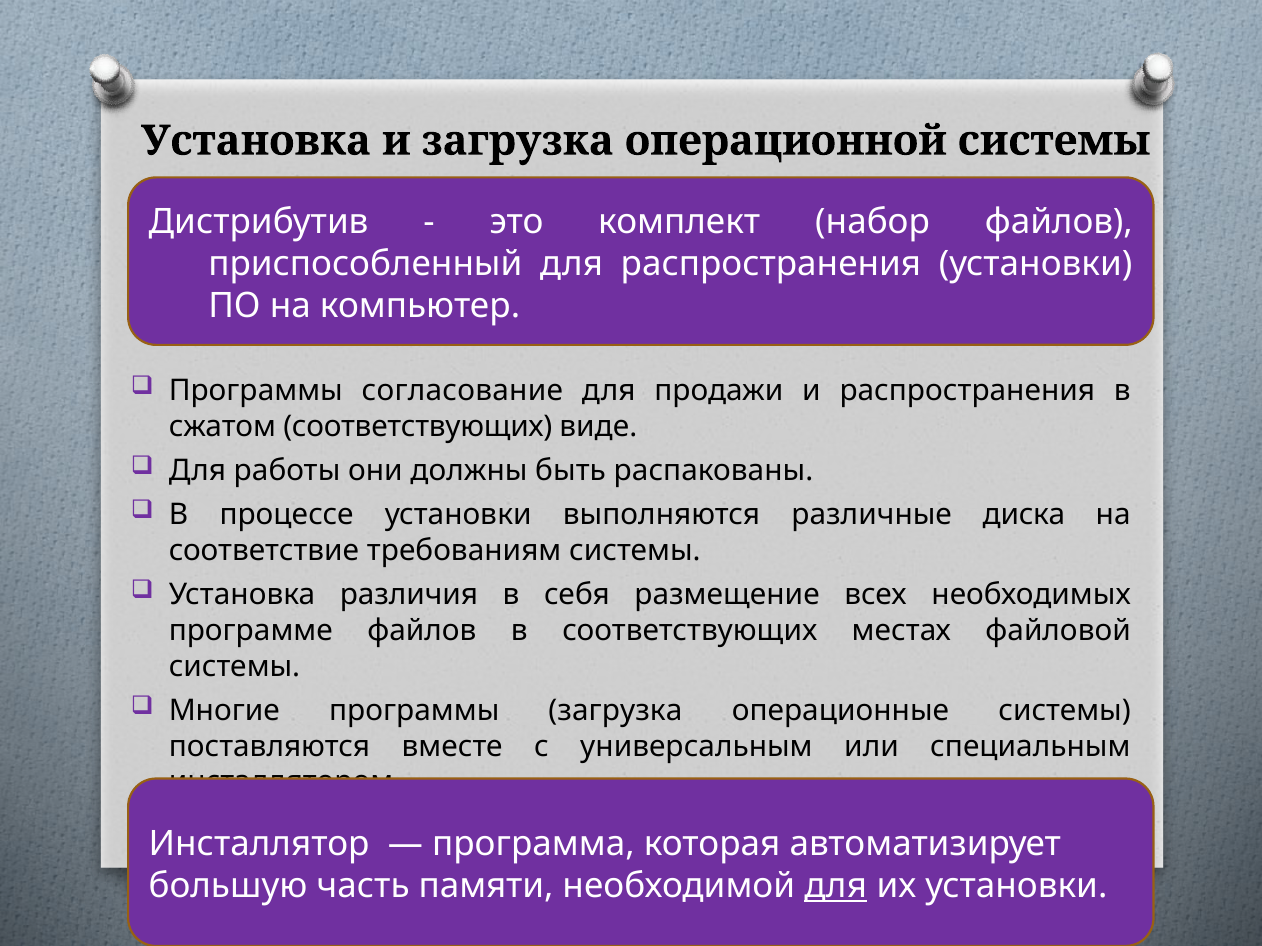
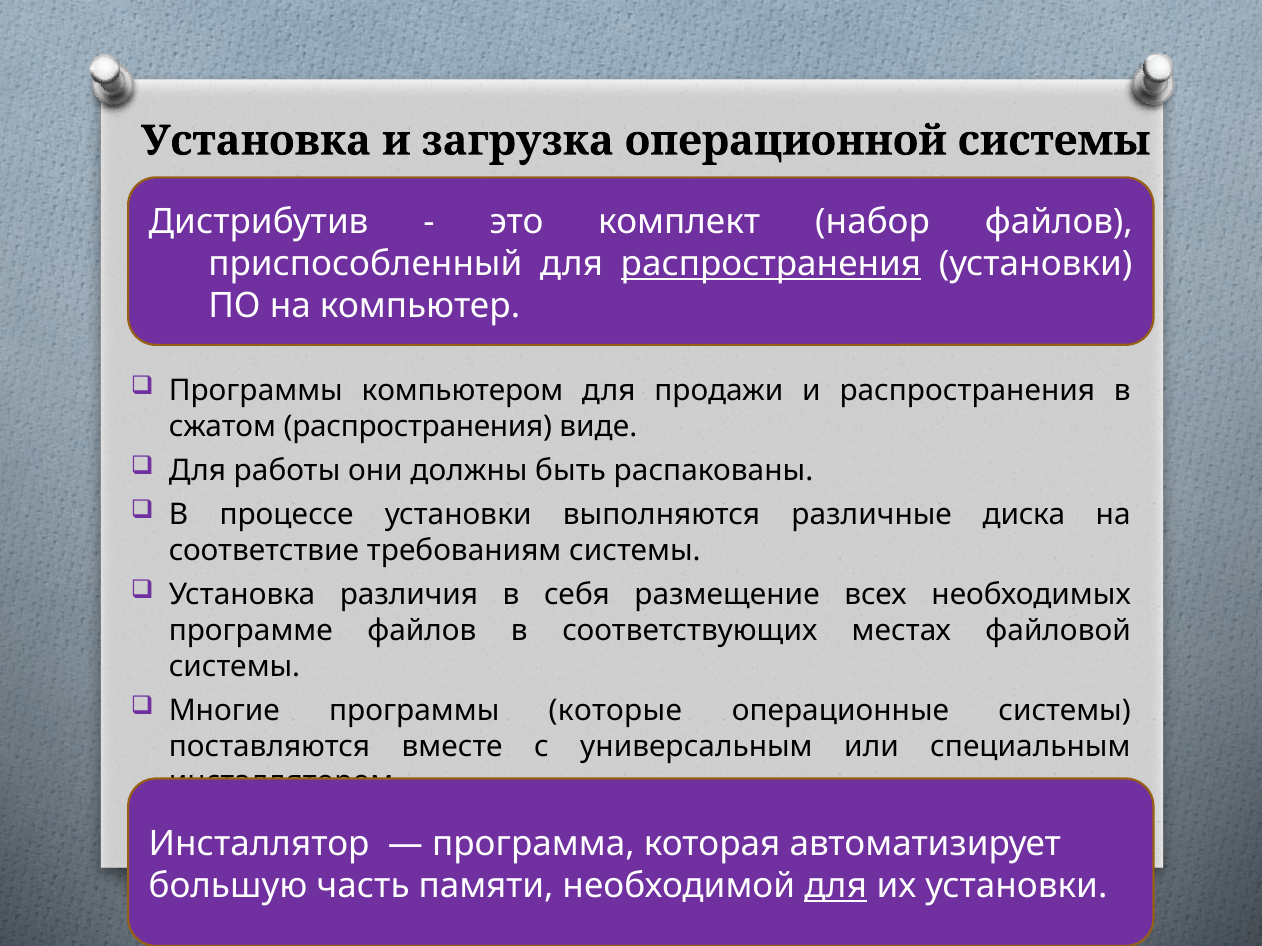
распространения underline: none -> present (771, 264)
согласование: согласование -> компьютером (463, 391)
сжатом соответствующих: соответствующих -> распространения (418, 427)
программы загрузка: загрузка -> которые (615, 711)
